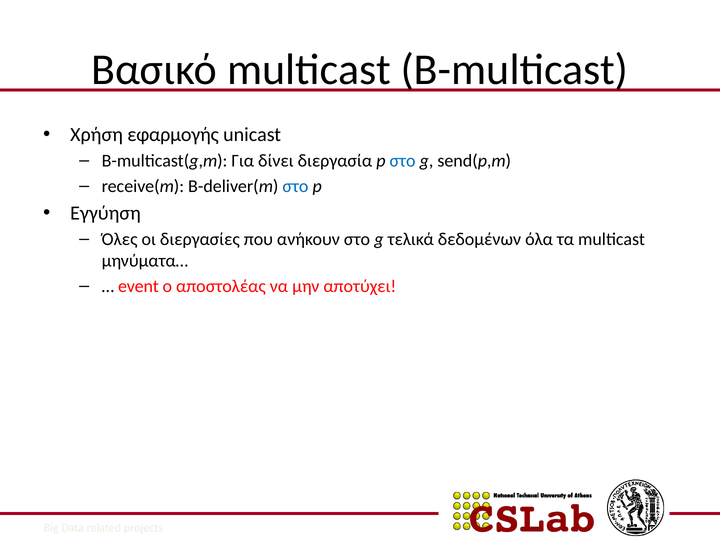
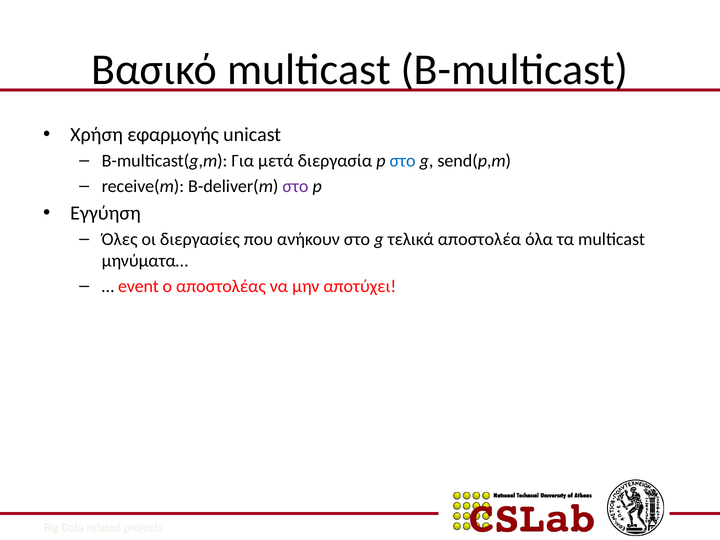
δίνει: δίνει -> μετά (276, 161)
στο colour: blue -> purple (295, 186)
δεδομένων: δεδομένων -> αποστολέα (479, 239)
